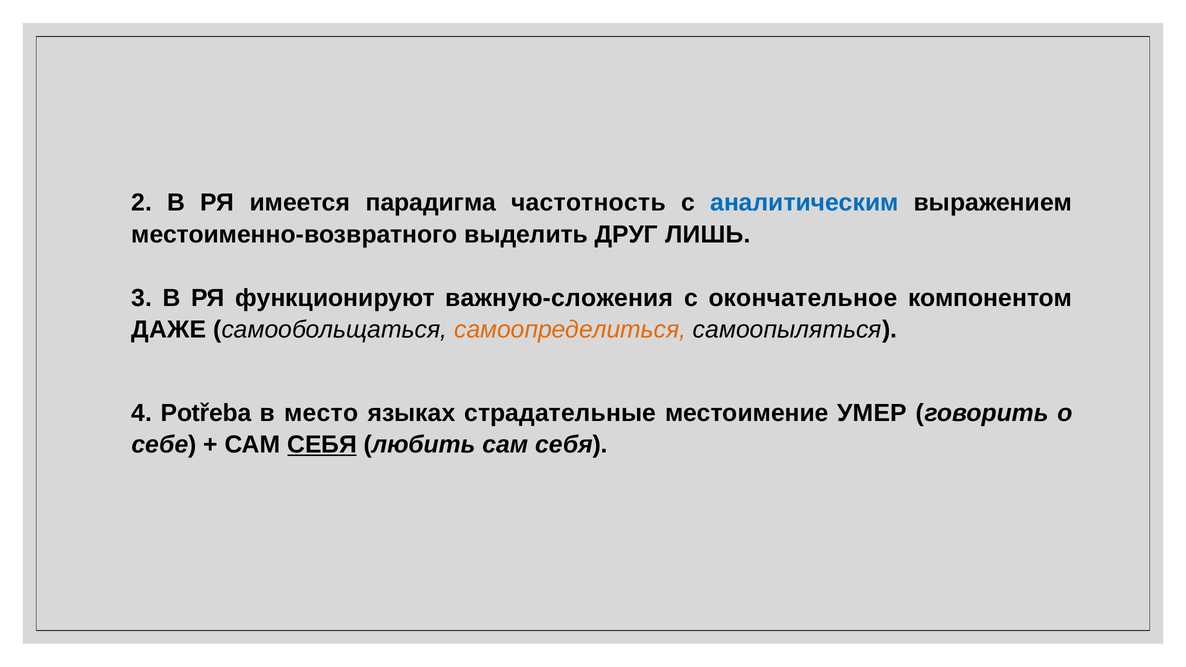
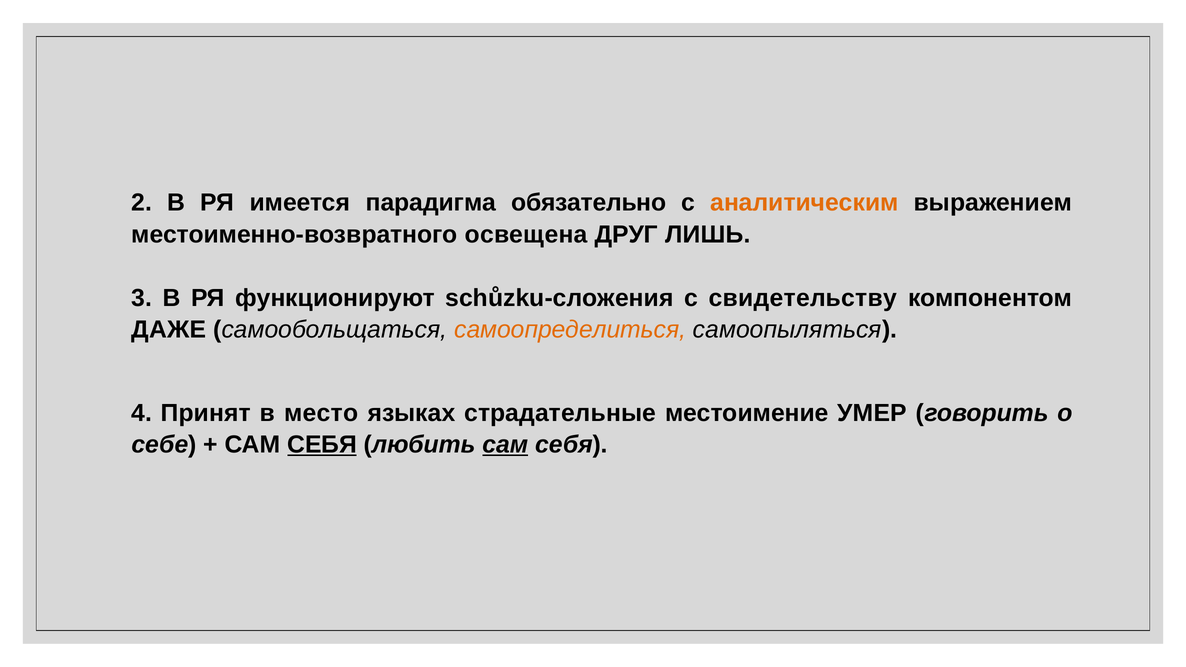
частотность: частотность -> обязательно (589, 203)
аналитическим colour: blue -> orange (804, 203)
выделить: выделить -> освещена (526, 235)
важную-сложения: важную-сложения -> schůzku-сложения (559, 298)
окончательное: окончательное -> свидетельству (803, 298)
Potřeba: Potřeba -> Принят (206, 413)
сам underline: none -> present (505, 445)
